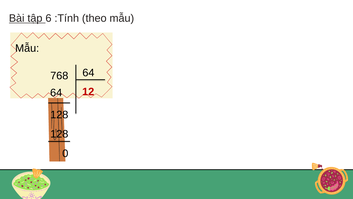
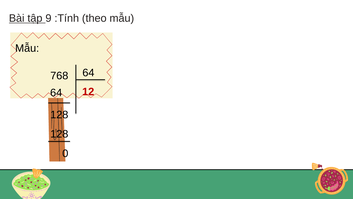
6: 6 -> 9 (48, 18)
